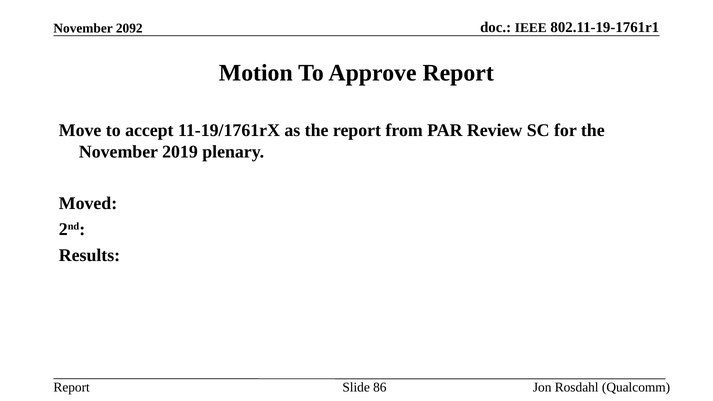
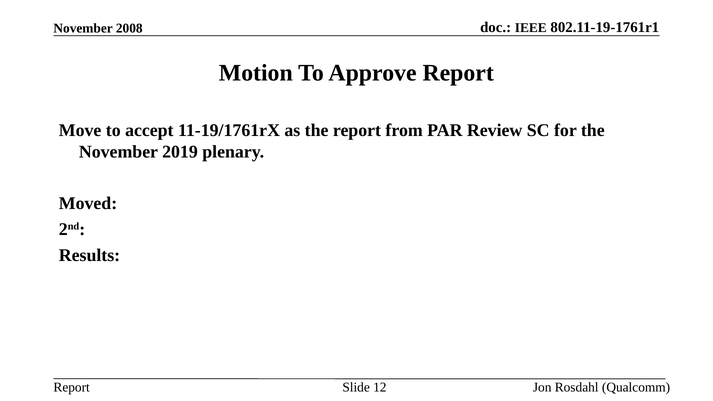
2092: 2092 -> 2008 (129, 28)
86: 86 -> 12 (380, 388)
